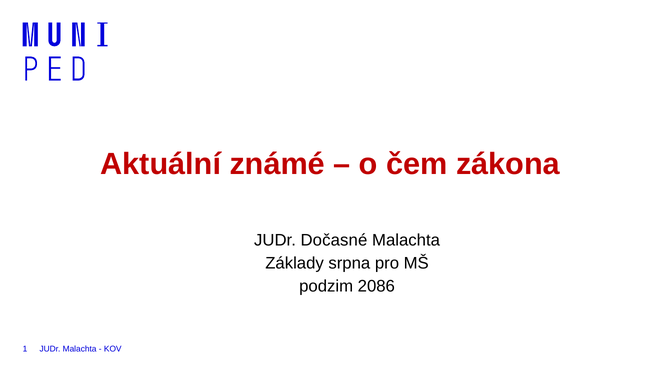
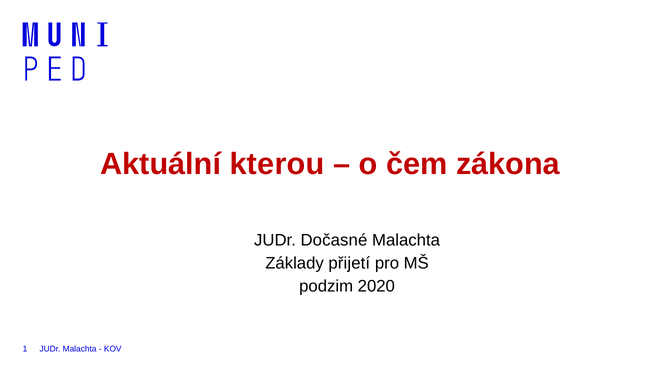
známé: známé -> kterou (277, 164)
srpna: srpna -> přijetí (349, 263)
2086: 2086 -> 2020 (376, 286)
